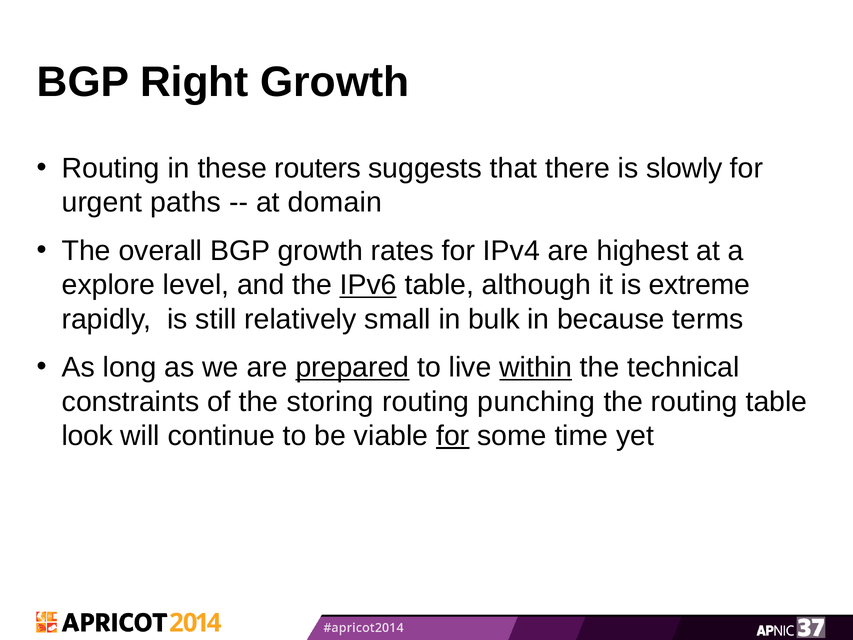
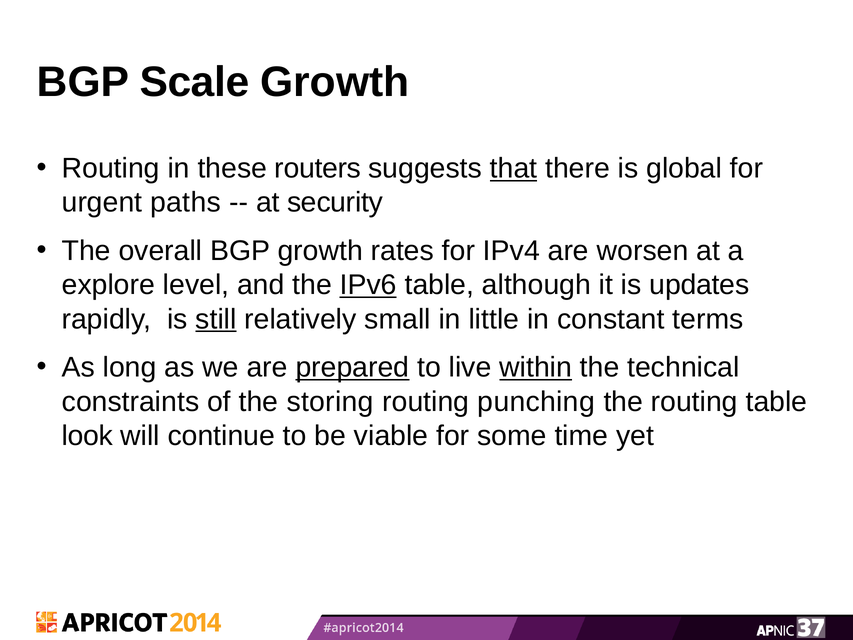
Right: Right -> Scale (195, 82)
that underline: none -> present (514, 168)
slowly: slowly -> global (684, 168)
domain: domain -> security (335, 202)
highest: highest -> worsen (643, 251)
extreme: extreme -> updates (699, 285)
still underline: none -> present (216, 319)
bulk: bulk -> little (494, 319)
because: because -> constant (611, 319)
for underline: present -> none (453, 436)
